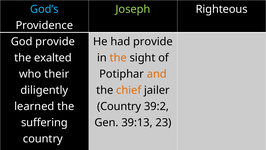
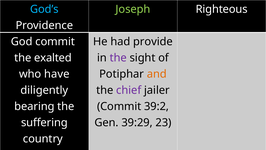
God provide: provide -> commit (55, 42)
the colour: orange -> purple (118, 58)
their: their -> have (57, 74)
chief colour: orange -> purple (129, 90)
learned: learned -> bearing (34, 106)
Country: Country -> Commit (119, 106)
39:13: 39:13 -> 39:29 (137, 122)
